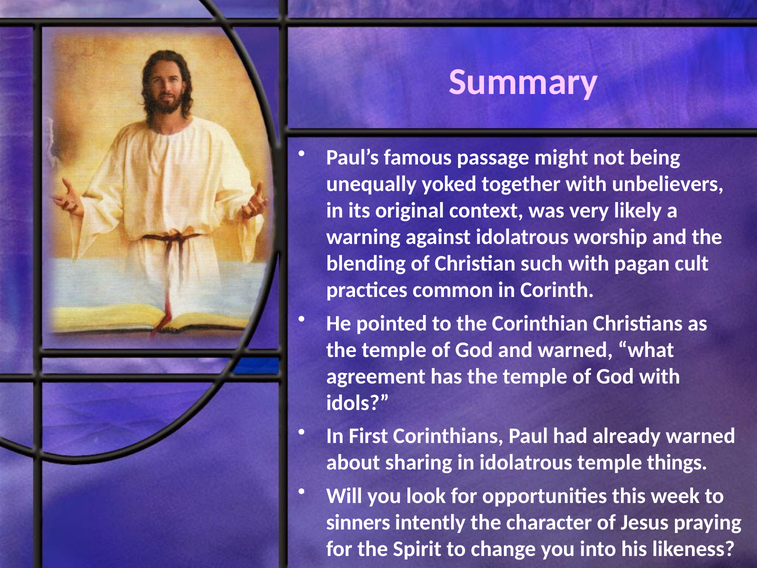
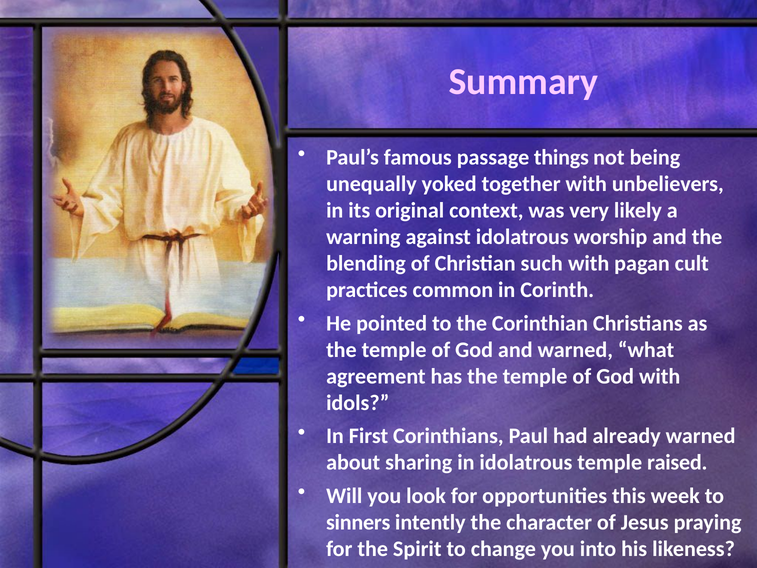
might: might -> things (561, 157)
things: things -> raised (677, 462)
